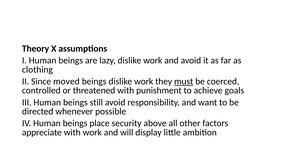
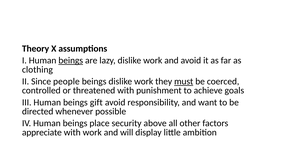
beings underline: none -> present (71, 60)
moved: moved -> people (66, 81)
still: still -> gift (96, 102)
